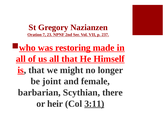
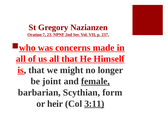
restoring: restoring -> concerns (73, 48)
female underline: none -> present (95, 81)
there: there -> form (112, 92)
